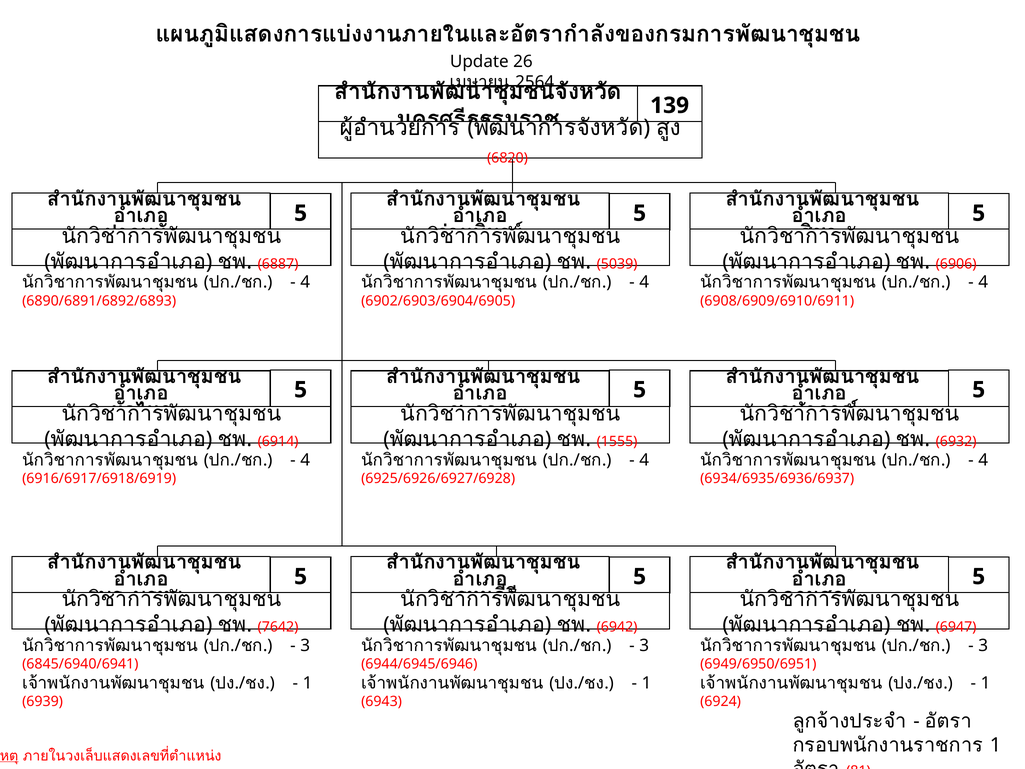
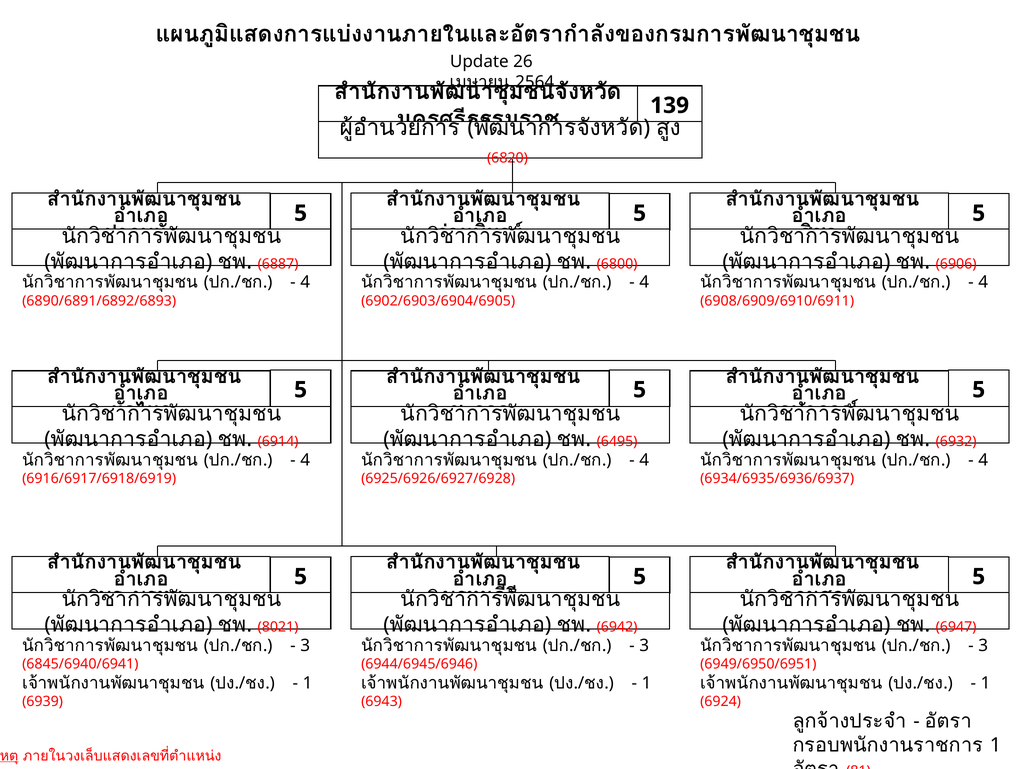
5039: 5039 -> 6800 (617, 264)
1555: 1555 -> 6495 (617, 441)
7642: 7642 -> 8021 (278, 627)
